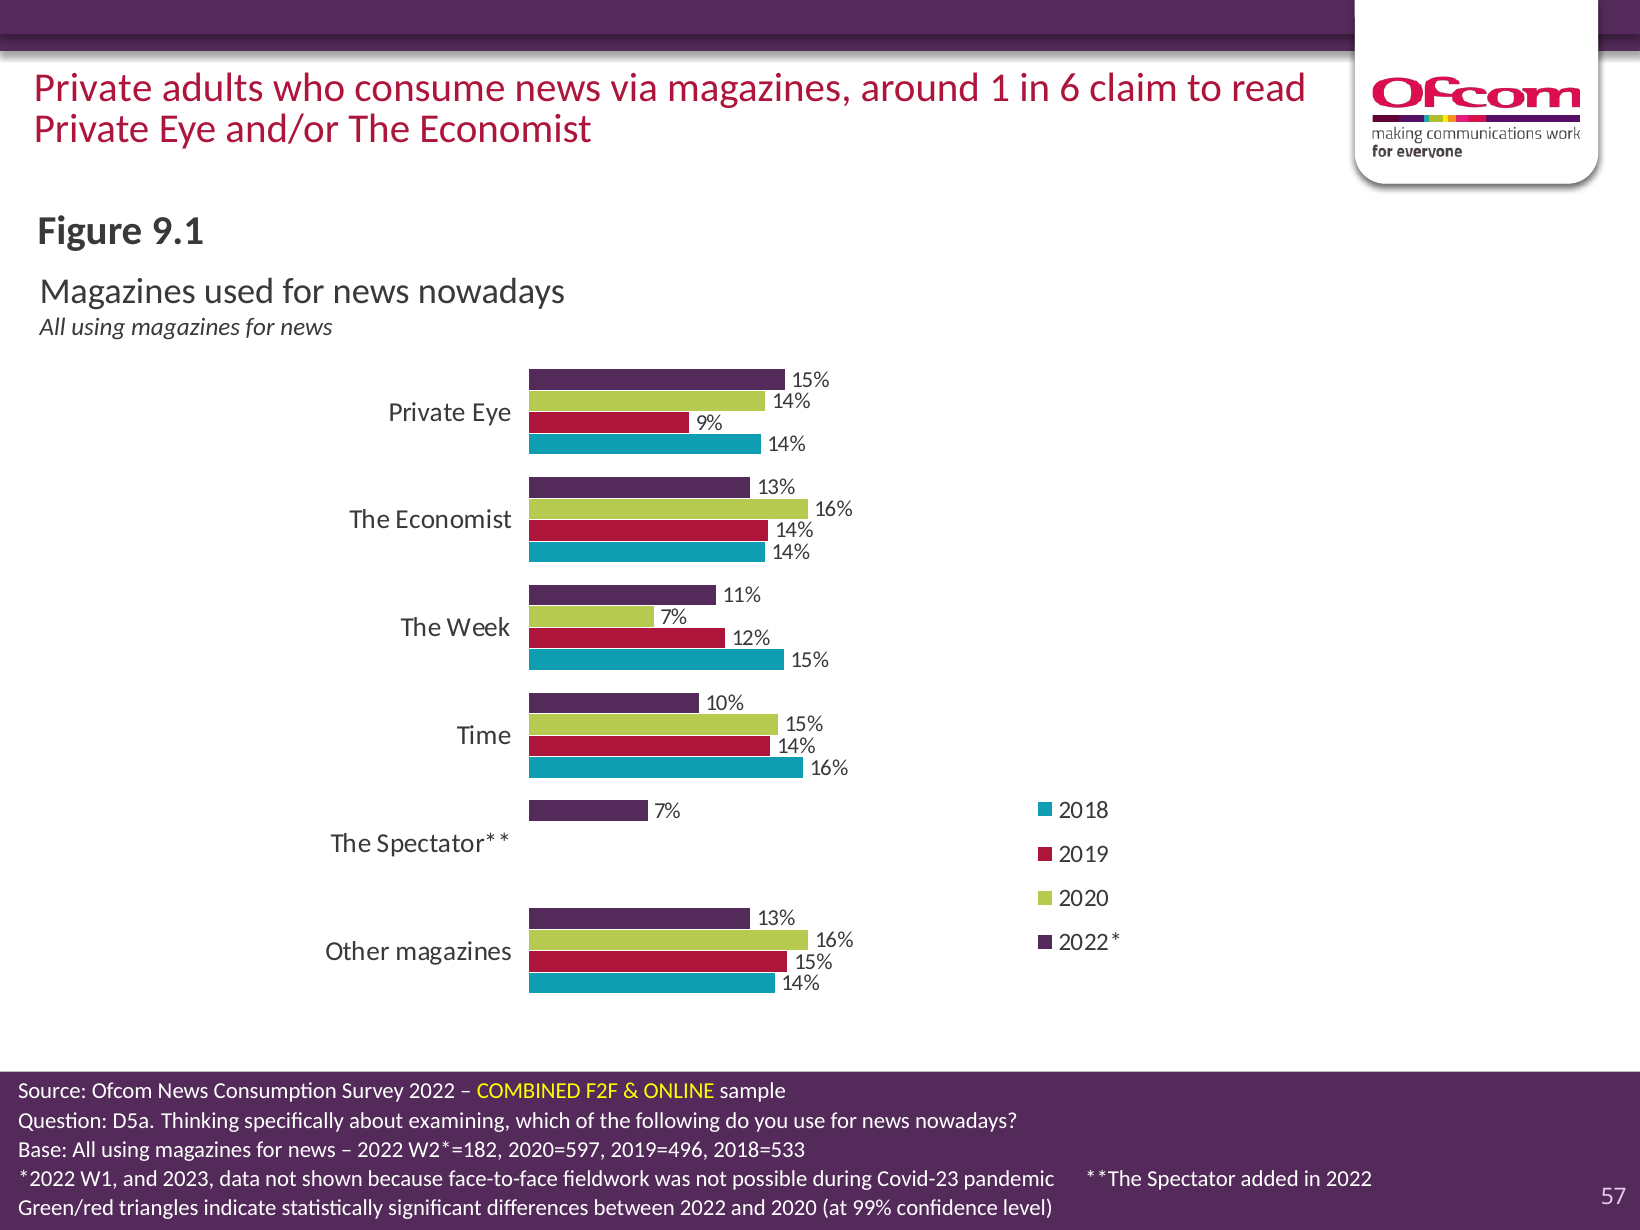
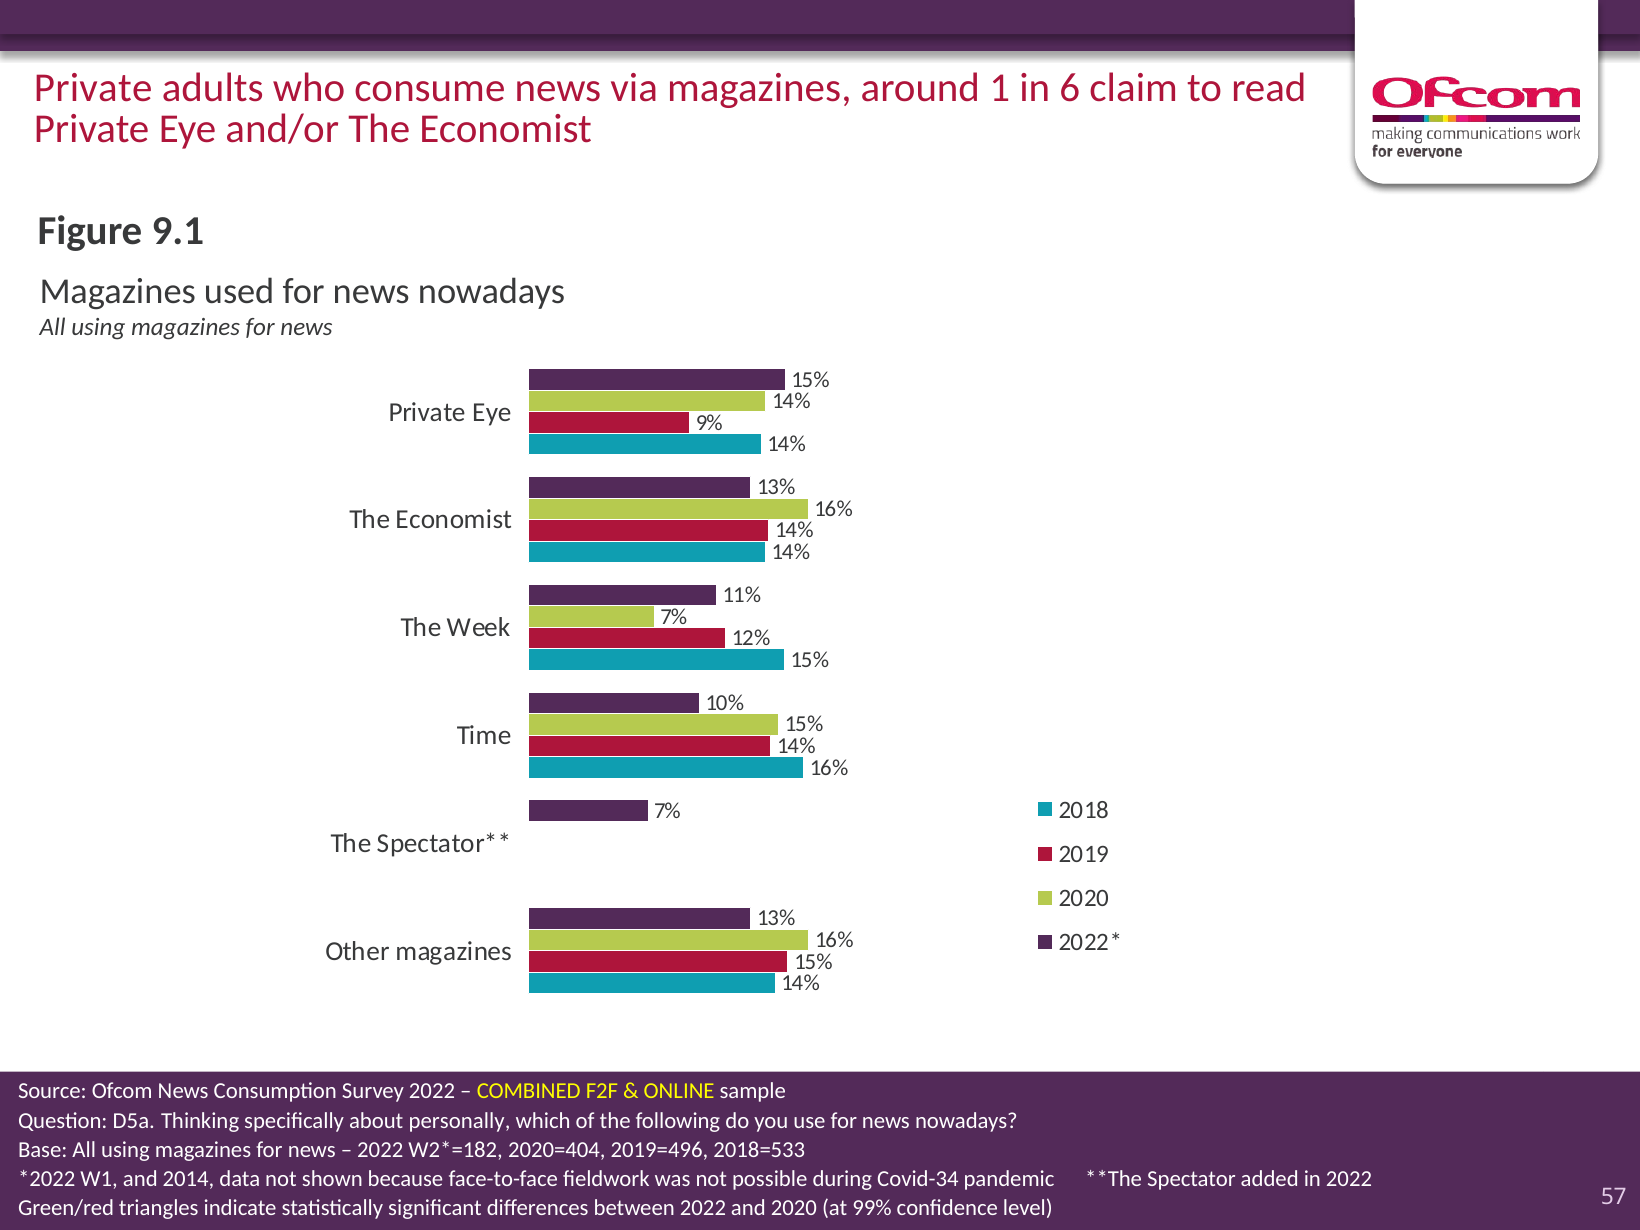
examining: examining -> personally (460, 1121)
2020=597: 2020=597 -> 2020=404 (557, 1150)
2023: 2023 -> 2014 (188, 1179)
Covid-23: Covid-23 -> Covid-34 (918, 1179)
